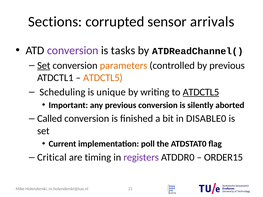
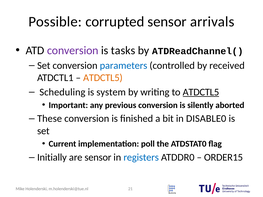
Sections: Sections -> Possible (55, 22)
Set underline: present -> none (44, 66)
parameters colour: orange -> blue (124, 66)
by previous: previous -> received (227, 66)
unique: unique -> system (111, 92)
Called: Called -> These (50, 119)
Critical: Critical -> Initially (52, 158)
are timing: timing -> sensor (98, 158)
registers colour: purple -> blue (141, 158)
